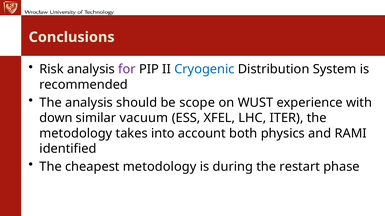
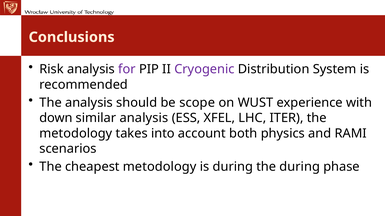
Cryogenic colour: blue -> purple (204, 69)
similar vacuum: vacuum -> analysis (144, 118)
identified: identified -> scenarios (68, 149)
the restart: restart -> during (300, 167)
